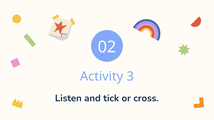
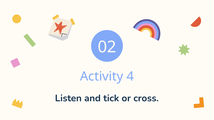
3: 3 -> 4 (130, 77)
